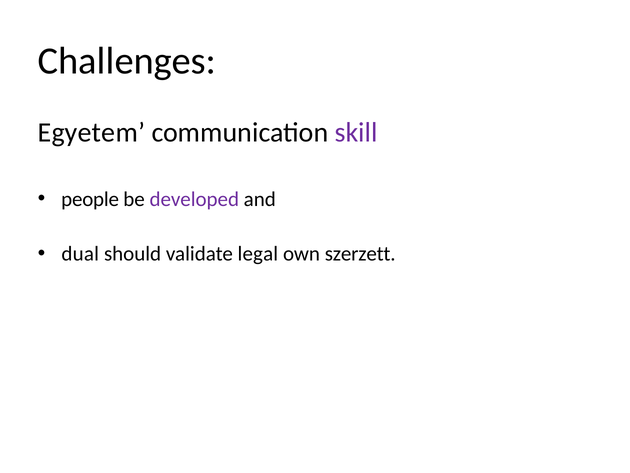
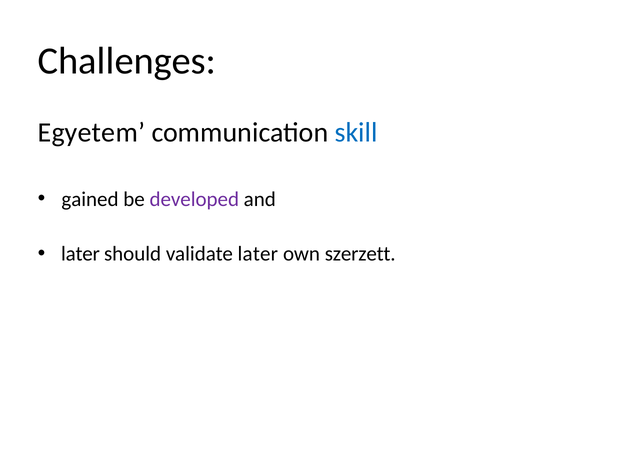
skill colour: purple -> blue (356, 132)
people: people -> gained (90, 199)
dual: dual -> later (80, 253)
validate legal: legal -> later (258, 253)
